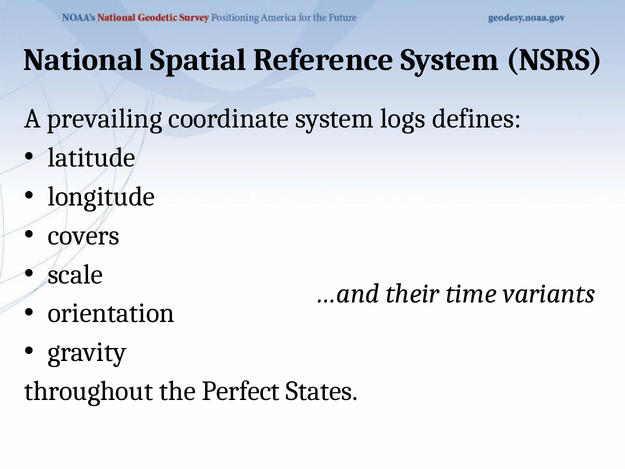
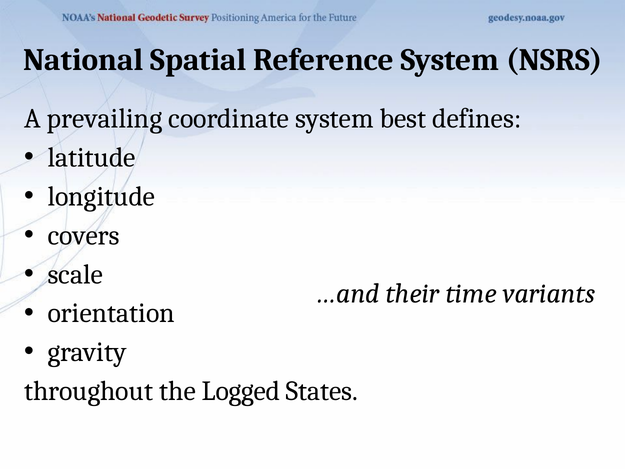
logs: logs -> best (403, 119)
Perfect: Perfect -> Logged (241, 391)
